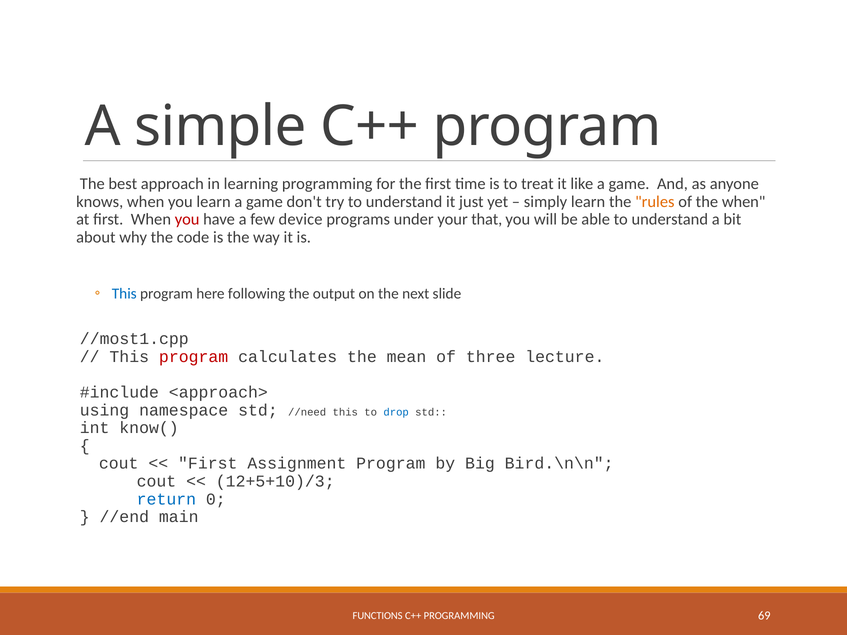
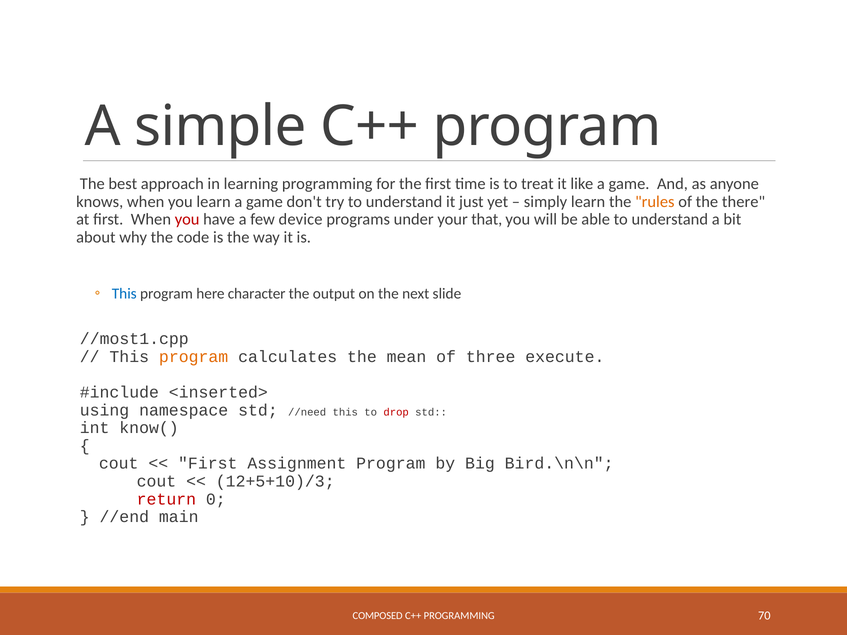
the when: when -> there (744, 202)
following: following -> character (257, 294)
program colour: red -> orange (194, 357)
lecture: lecture -> execute (565, 357)
<approach>: <approach> -> <inserted> (218, 392)
drop colour: blue -> red (396, 412)
return colour: blue -> red (166, 499)
FUNCTIONS: FUNCTIONS -> COMPOSED (378, 616)
69: 69 -> 70 (764, 616)
